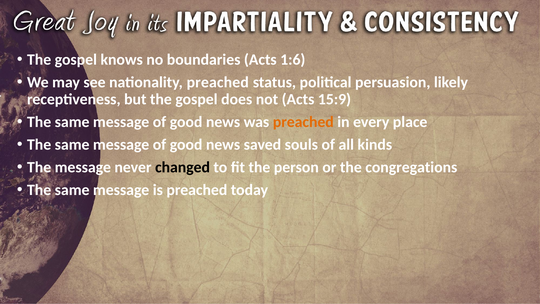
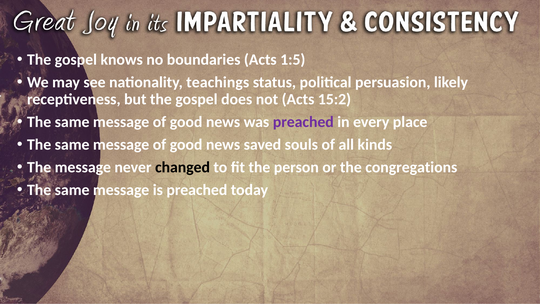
1:6: 1:6 -> 1:5 (293, 60)
nationality preached: preached -> teachings (218, 82)
15:9: 15:9 -> 15:2 (334, 99)
preached colour: orange -> purple (303, 122)
